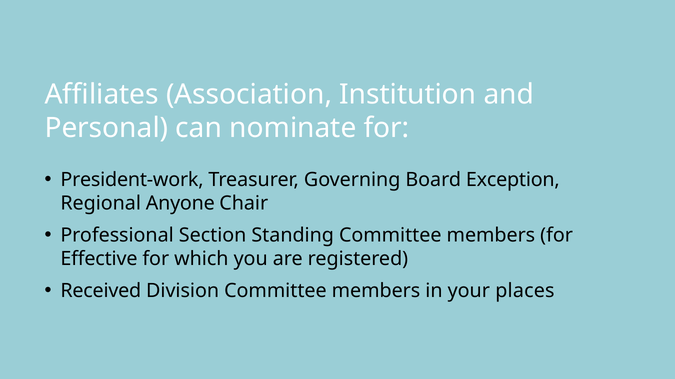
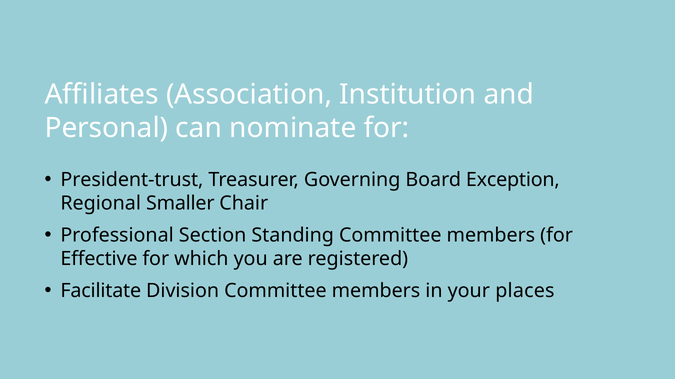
President-work: President-work -> President-trust (132, 180)
Anyone: Anyone -> Smaller (180, 204)
Received: Received -> Facilitate (101, 291)
